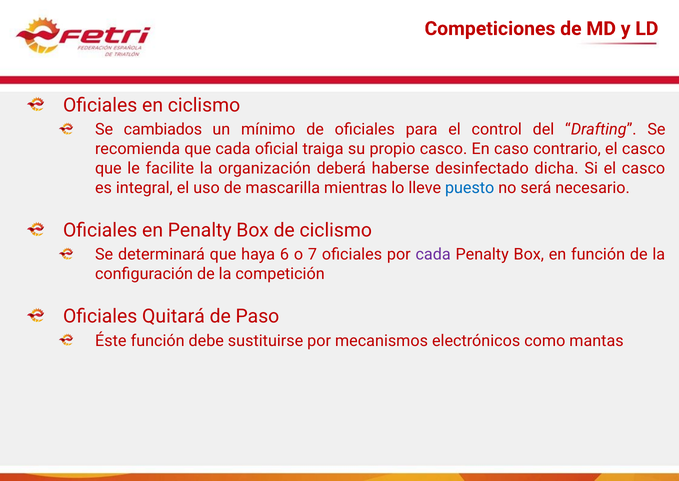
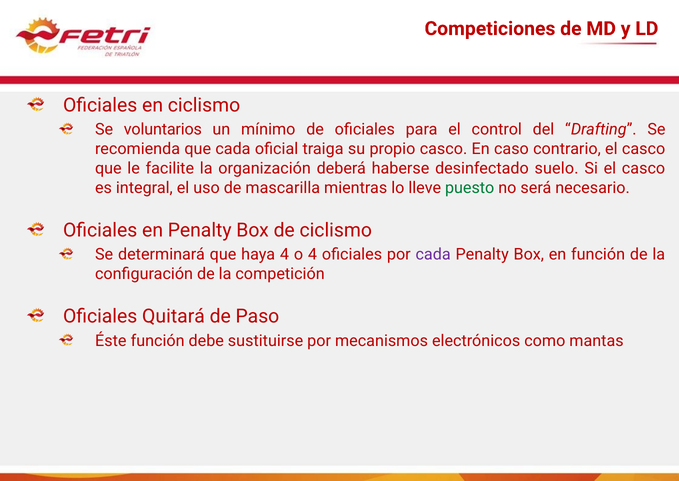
cambiados: cambiados -> voluntarios (163, 130)
dicha: dicha -> suelo (557, 168)
puesto colour: blue -> green (470, 188)
haya 6: 6 -> 4 (284, 254)
o 7: 7 -> 4 (312, 254)
